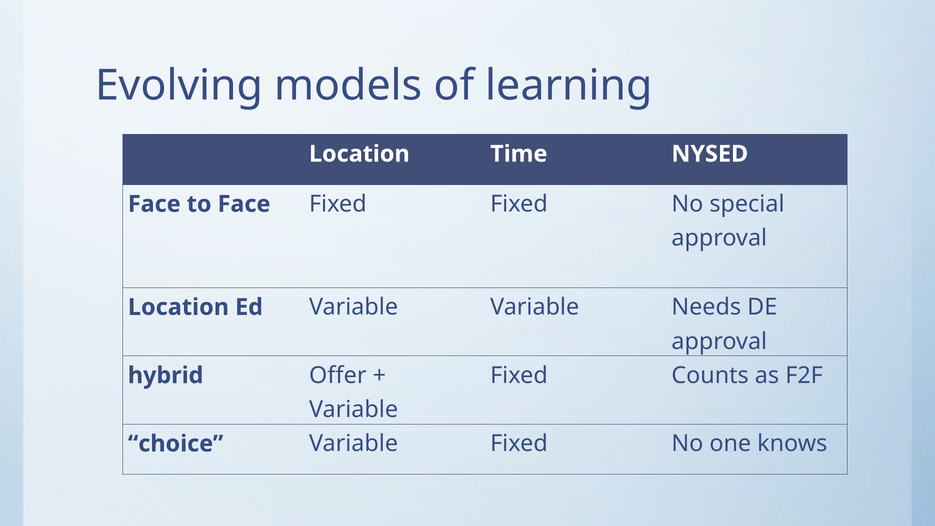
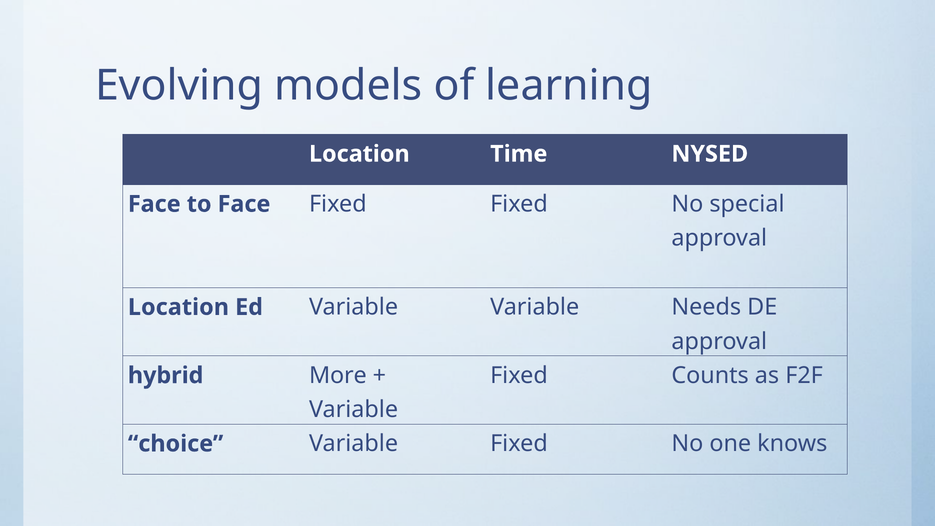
Offer: Offer -> More (338, 375)
